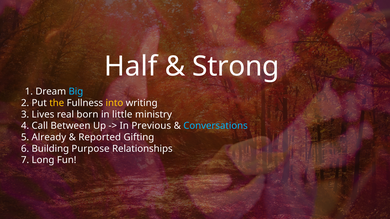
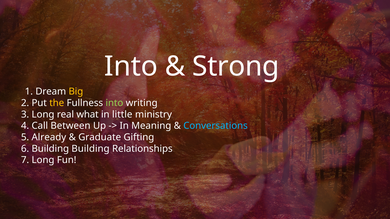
Half: Half -> Into (131, 66)
Big colour: light blue -> yellow (76, 92)
into colour: yellow -> light green (114, 103)
3 Lives: Lives -> Long (43, 115)
born: born -> what (88, 115)
Previous: Previous -> Meaning (151, 126)
Reported: Reported -> Graduate (100, 137)
Building Purpose: Purpose -> Building (91, 149)
